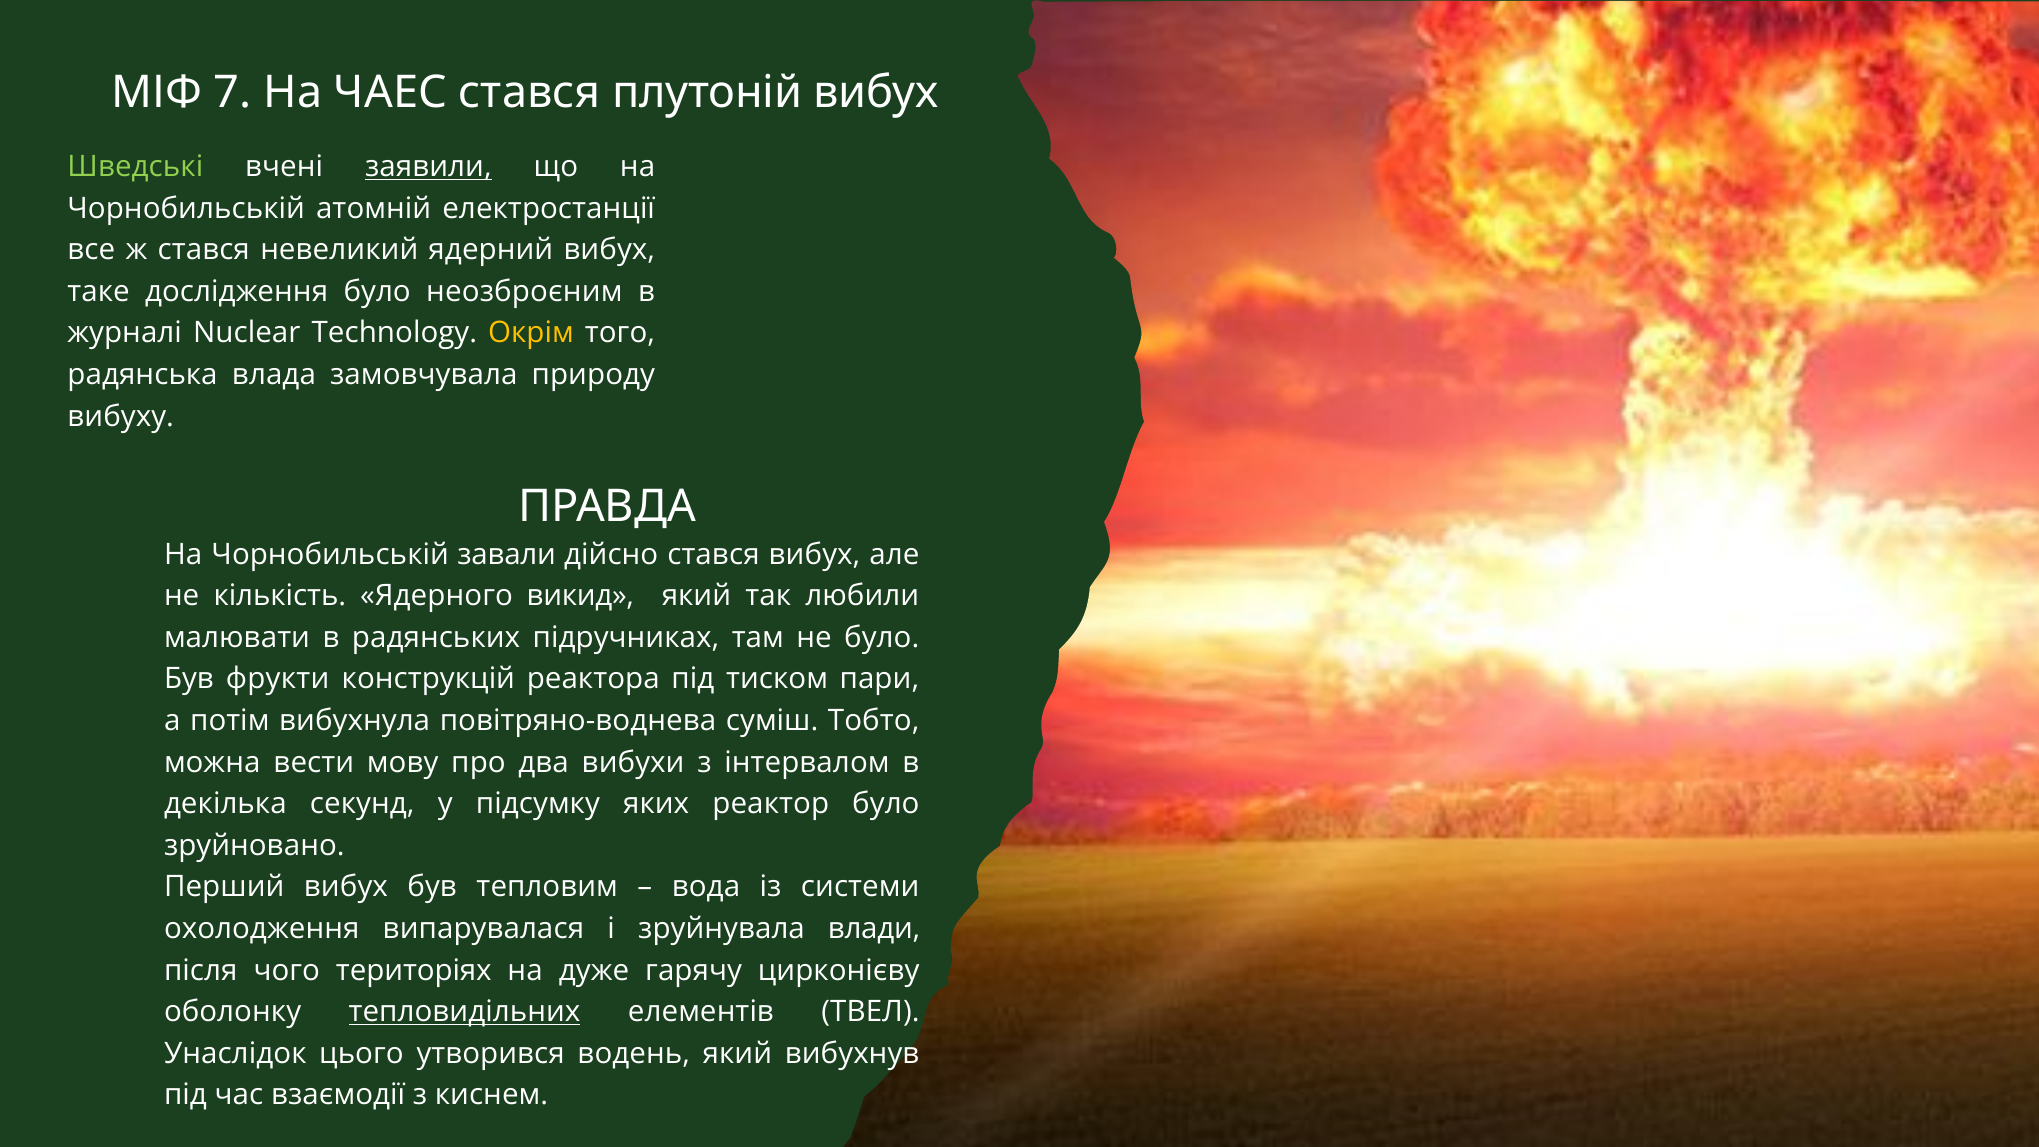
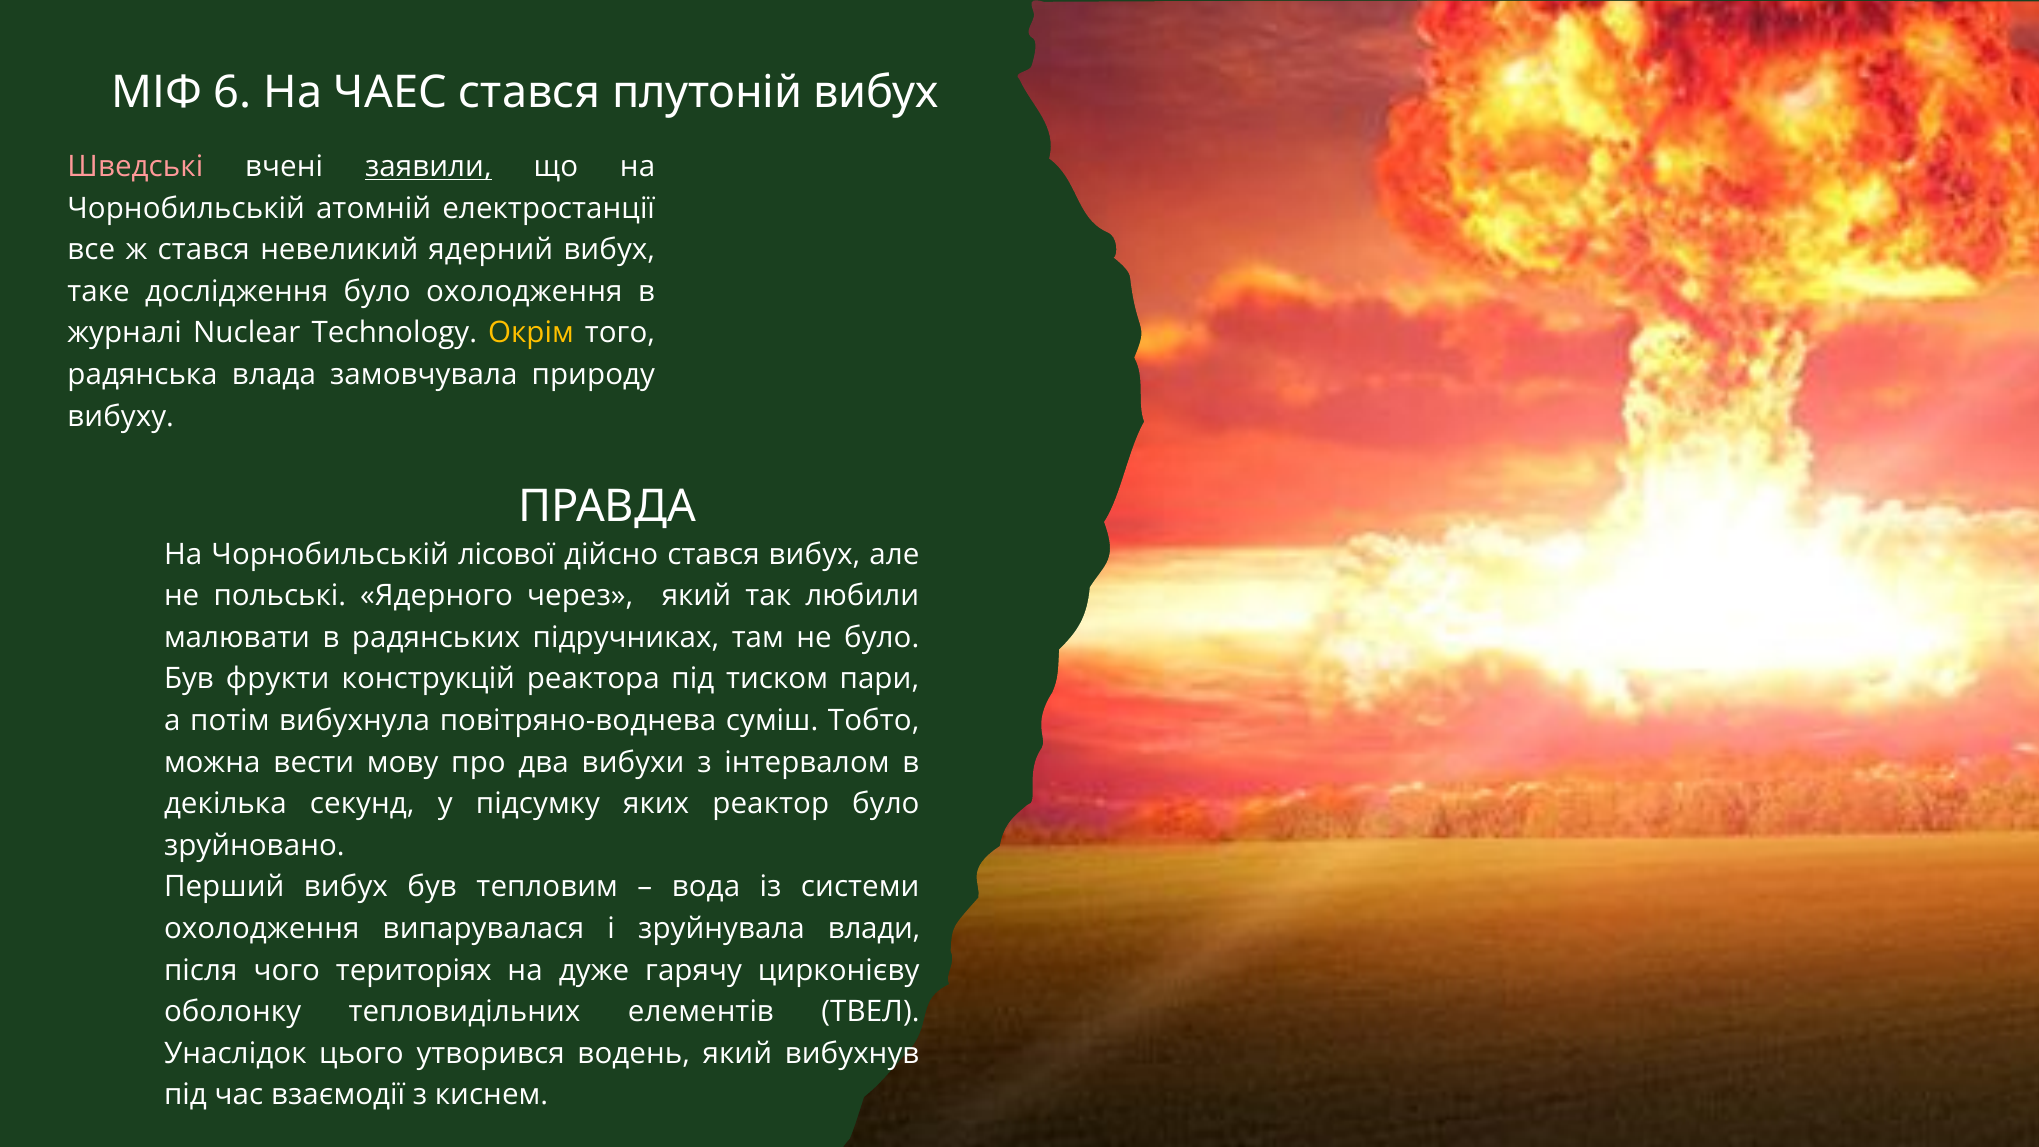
7: 7 -> 6 (233, 93)
Шведські colour: light green -> pink (135, 167)
було неозброєним: неозброєним -> охолодження (524, 292)
завали: завали -> лісової (507, 554)
кількість: кількість -> польські (280, 596)
викид: викид -> через (580, 596)
тепловидільних underline: present -> none (464, 1012)
